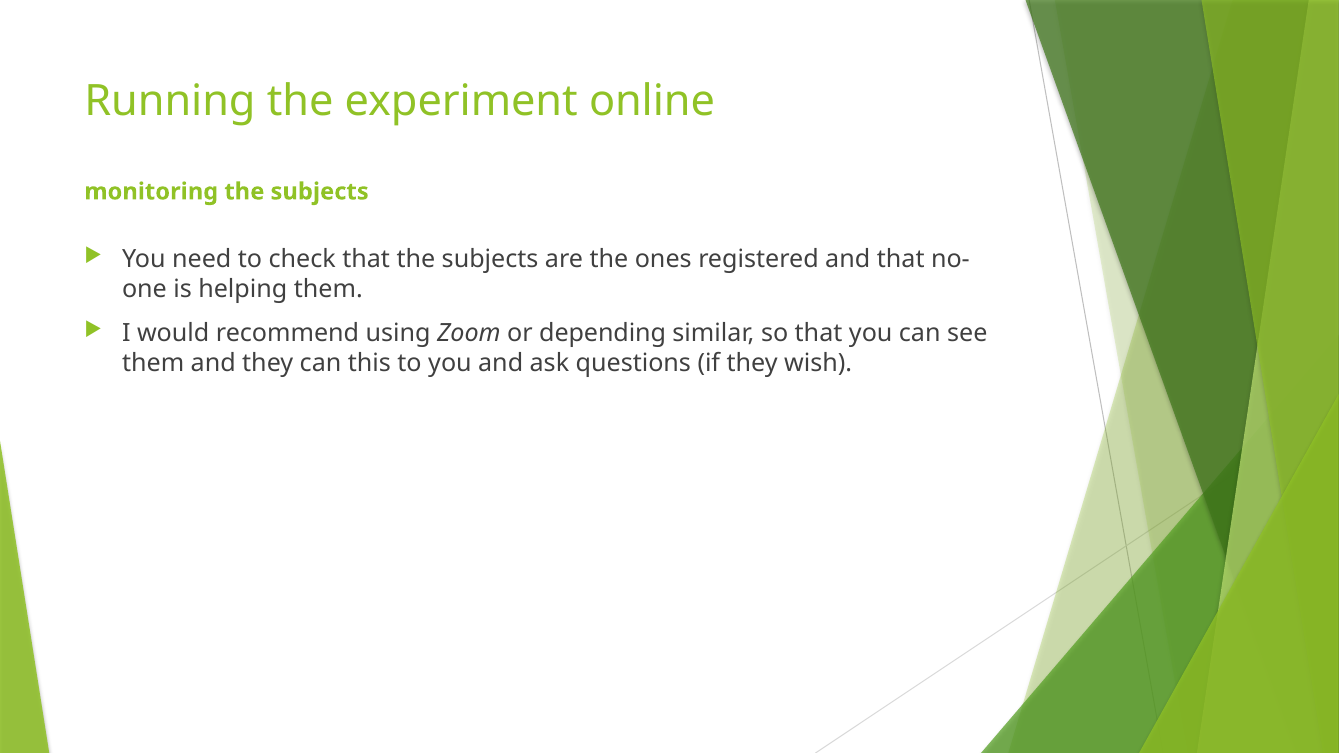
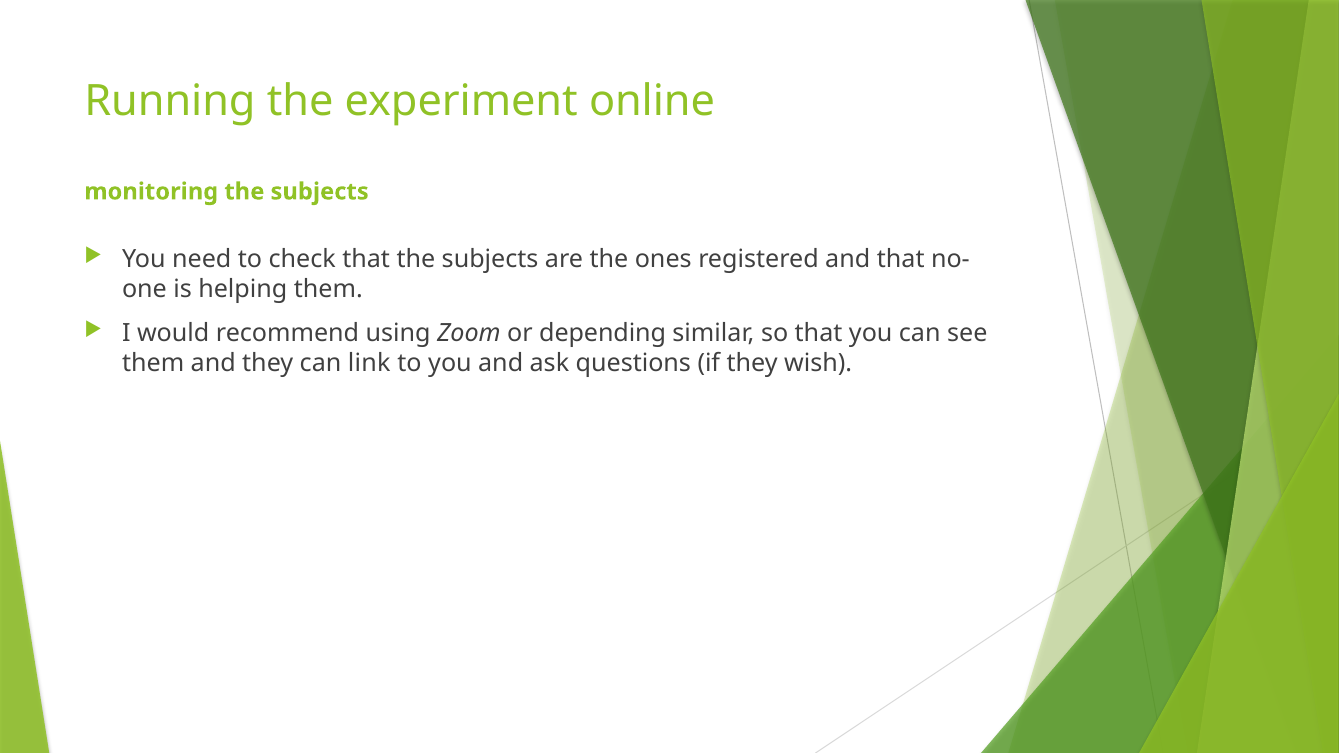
this: this -> link (369, 363)
